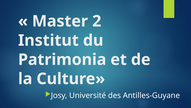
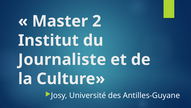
Patrimonia: Patrimonia -> Journaliste (62, 59)
